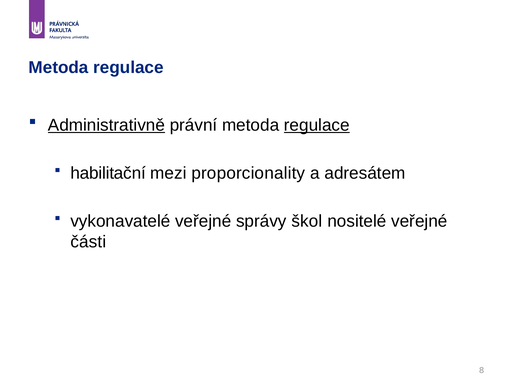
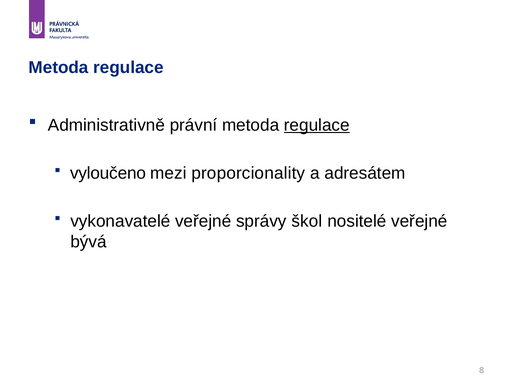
Administrativně underline: present -> none (106, 125)
habilitační: habilitační -> vyloučeno (108, 173)
části: části -> bývá (88, 241)
